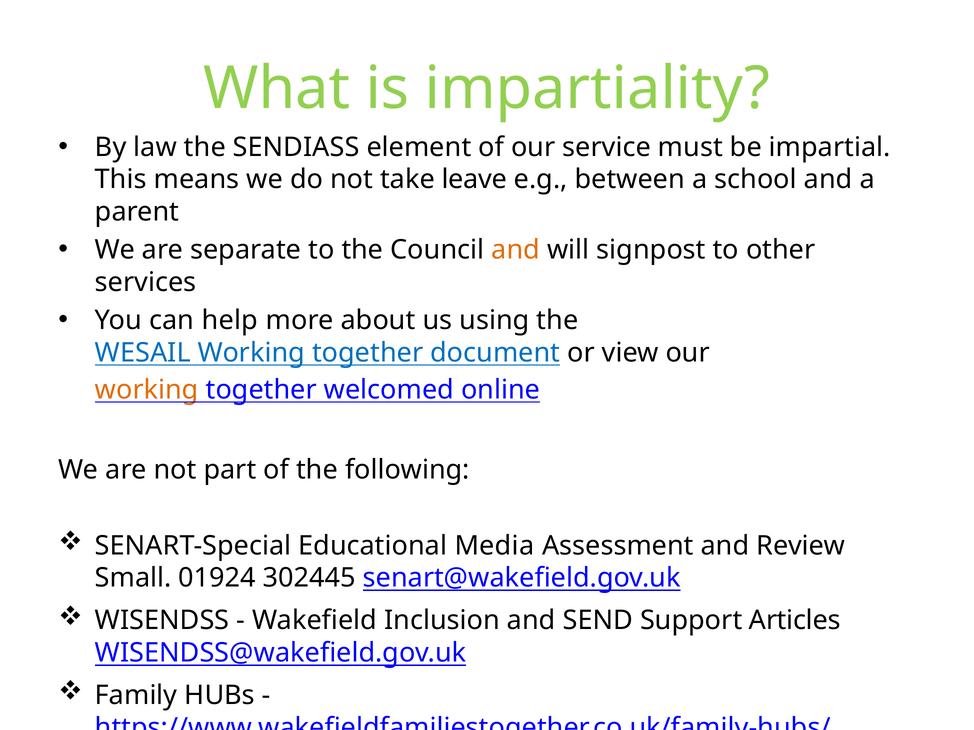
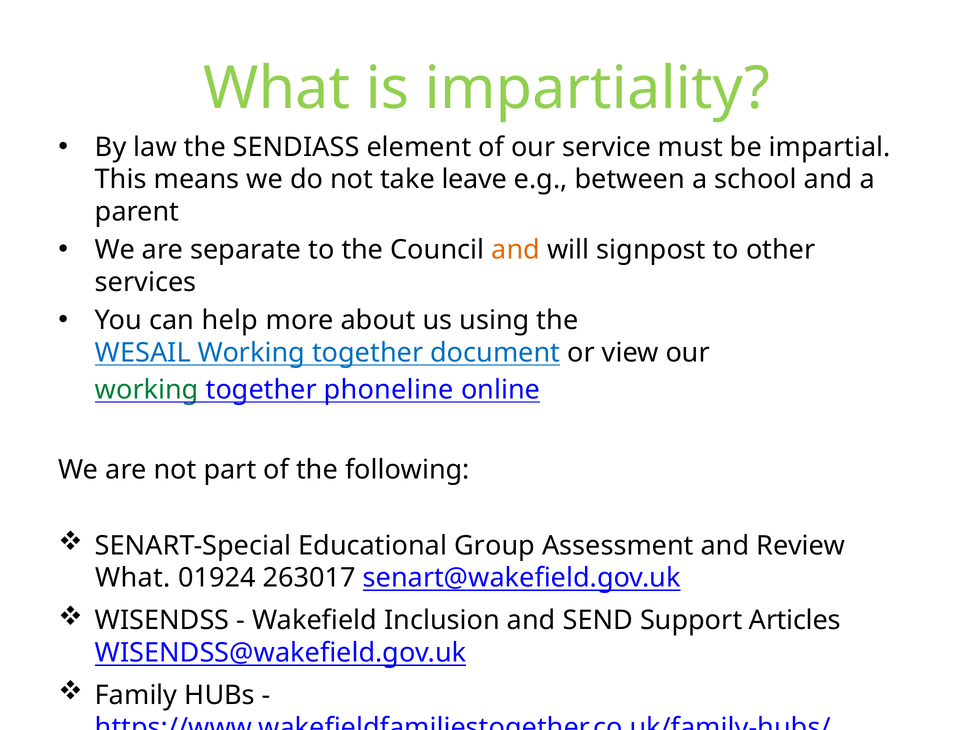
working colour: orange -> green (147, 390)
welcomed: welcomed -> phoneline (389, 390)
Media: Media -> Group (495, 546)
Small: Small -> What (133, 578)
302445: 302445 -> 263017 (309, 578)
